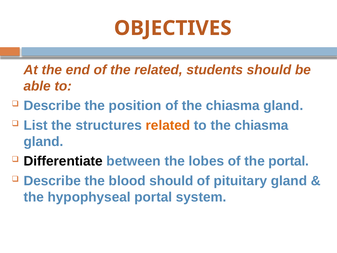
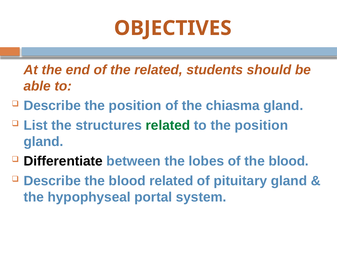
related colour: orange -> green (168, 125)
to the chiasma: chiasma -> position (261, 125)
of the portal: portal -> blood (289, 161)
blood should: should -> related (171, 181)
